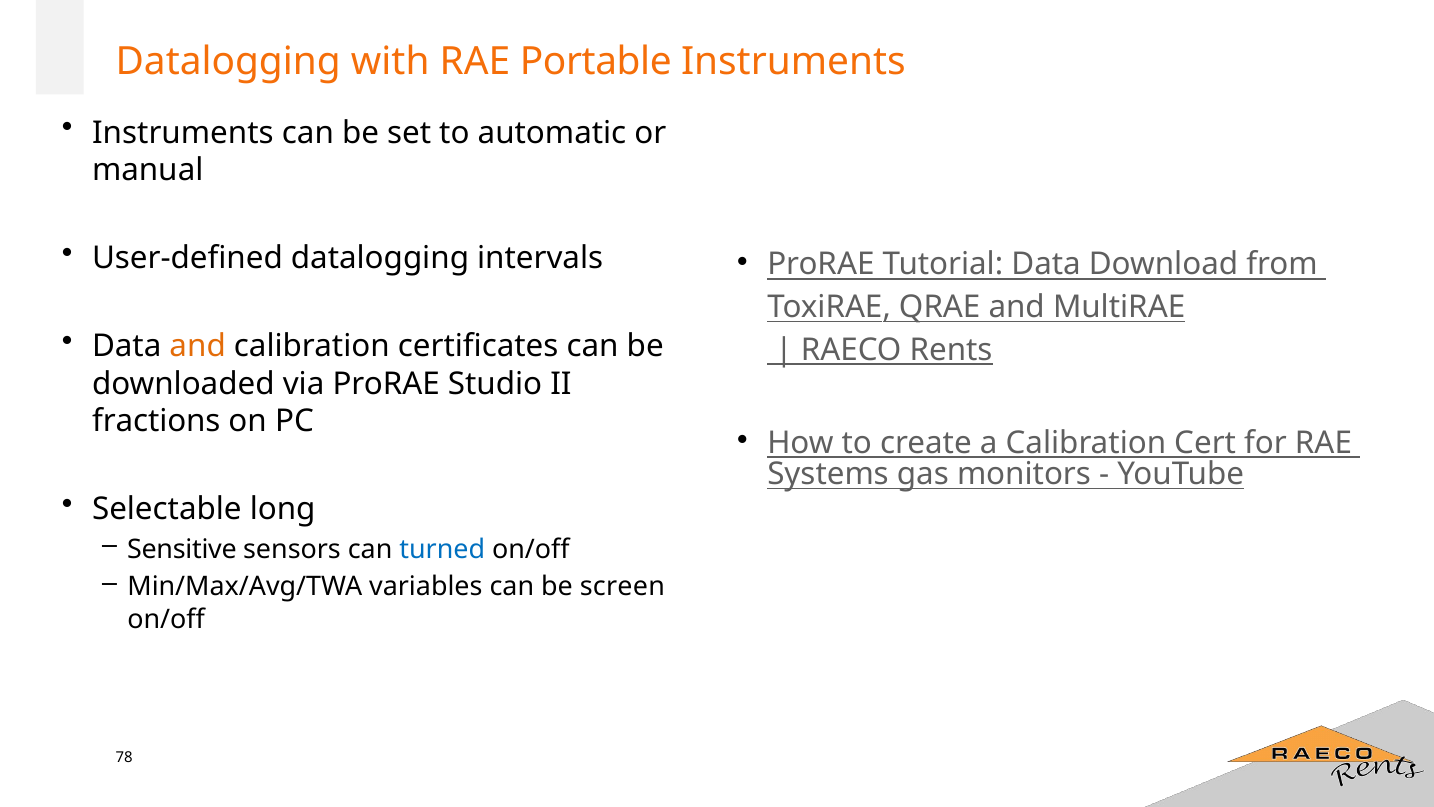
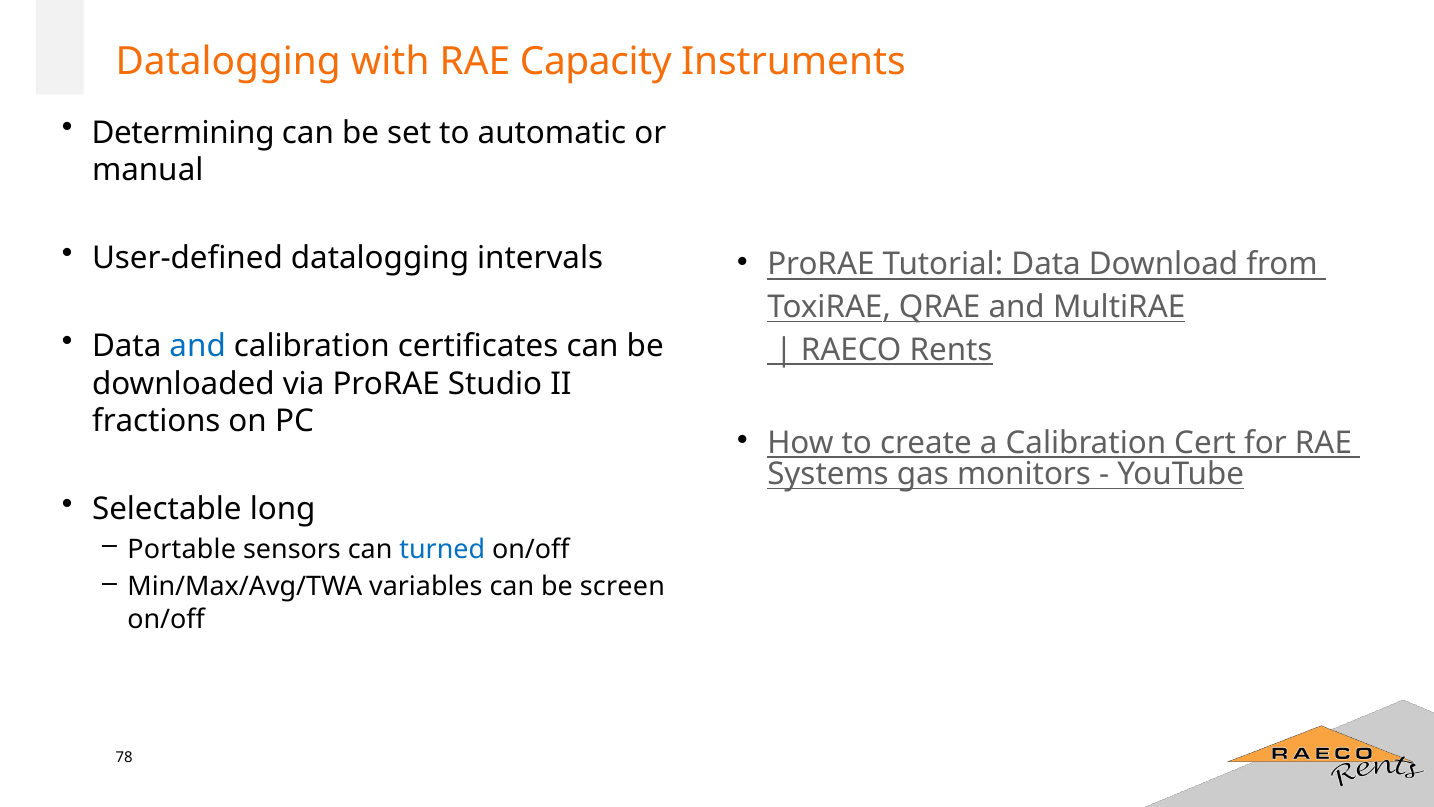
Portable: Portable -> Capacity (596, 61)
Instruments: Instruments -> Determining (183, 133)
and colour: orange -> blue (198, 346)
Sensitive: Sensitive -> Portable (182, 549)
